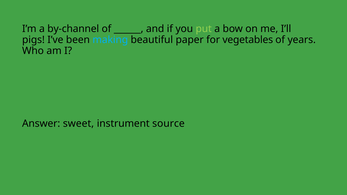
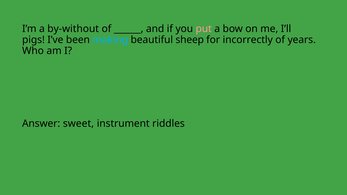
by-channel: by-channel -> by-without (73, 29)
put colour: light green -> pink (204, 29)
paper: paper -> sheep (190, 40)
vegetables: vegetables -> incorrectly (248, 40)
source: source -> riddles (169, 124)
